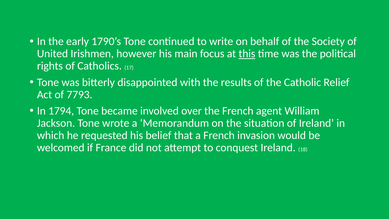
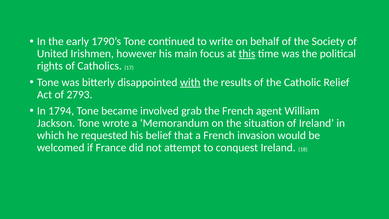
with underline: none -> present (190, 82)
7793: 7793 -> 2793 (79, 94)
over: over -> grab (192, 111)
